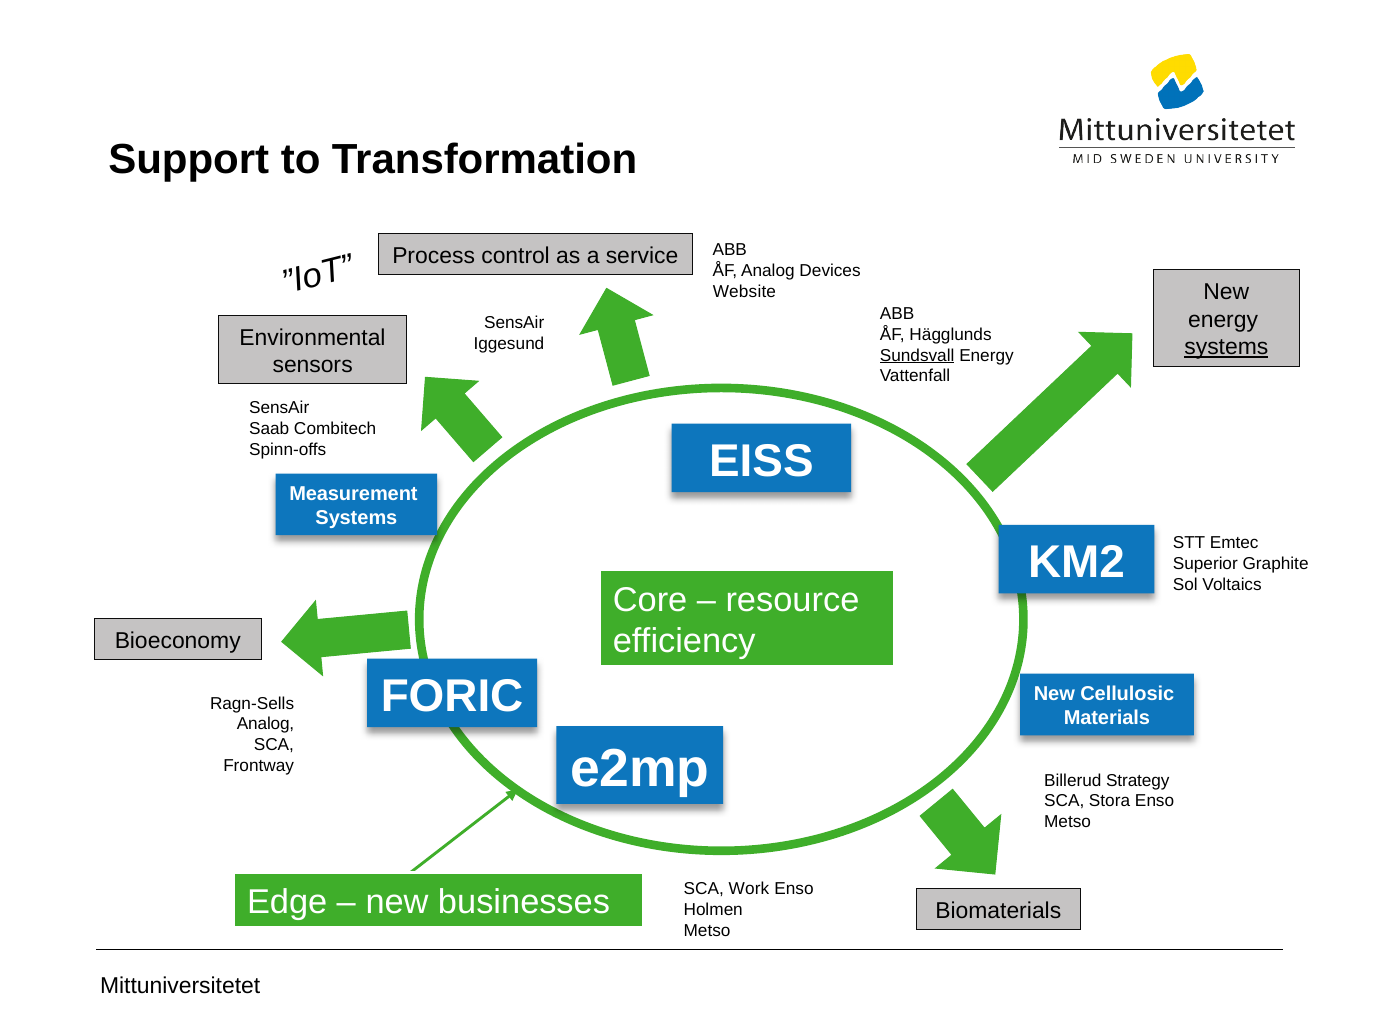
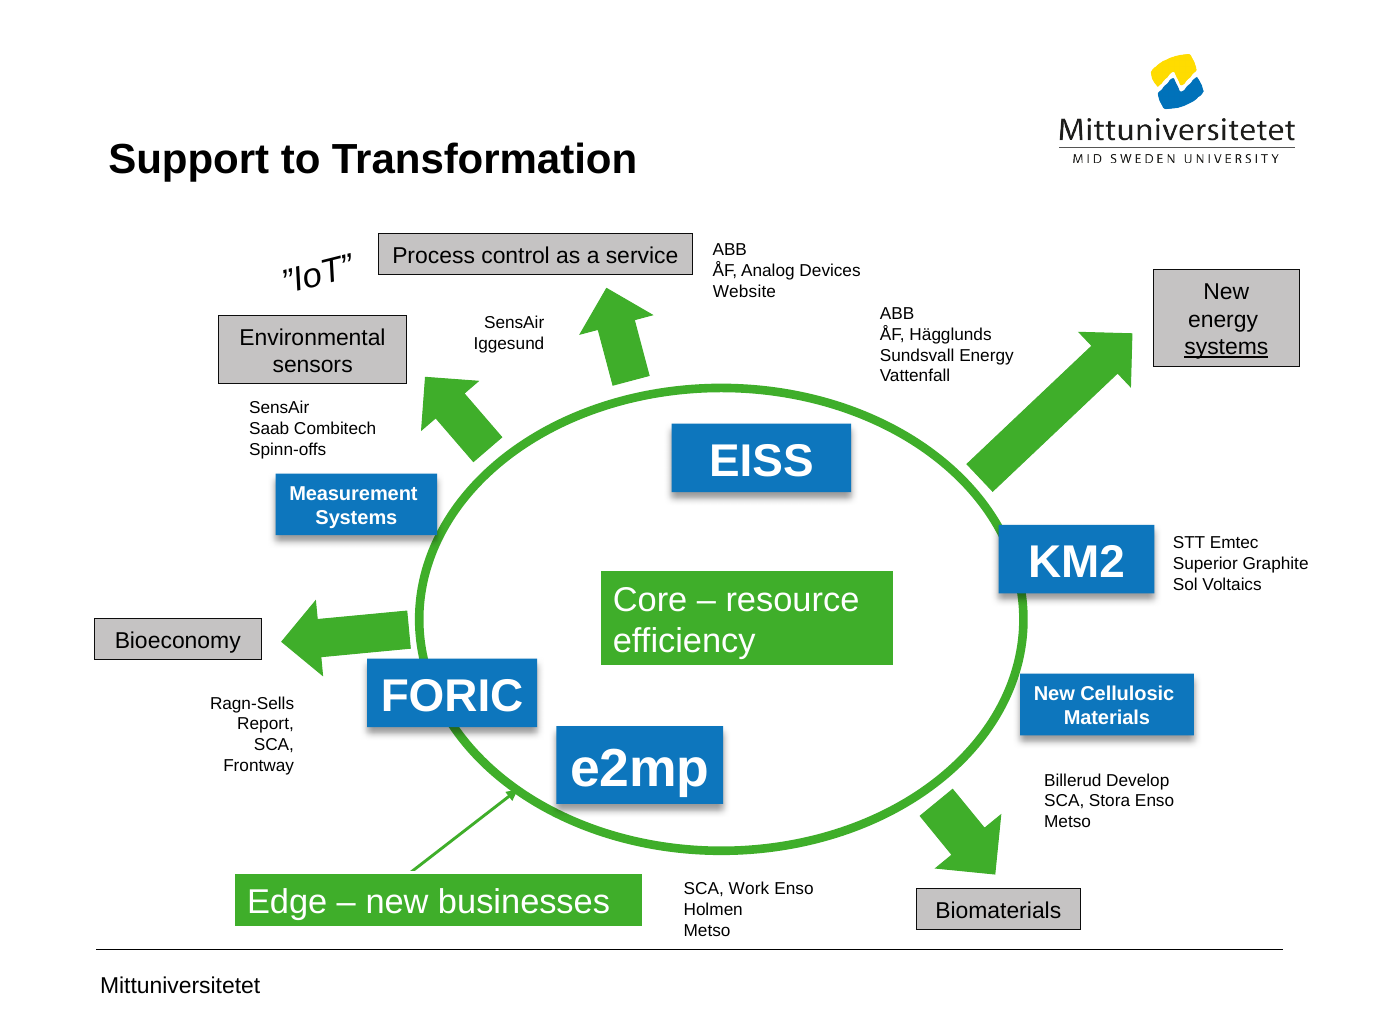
Sundsvall underline: present -> none (917, 355)
Analog: Analog -> Report (265, 724)
Strategy: Strategy -> Develop (1138, 780)
